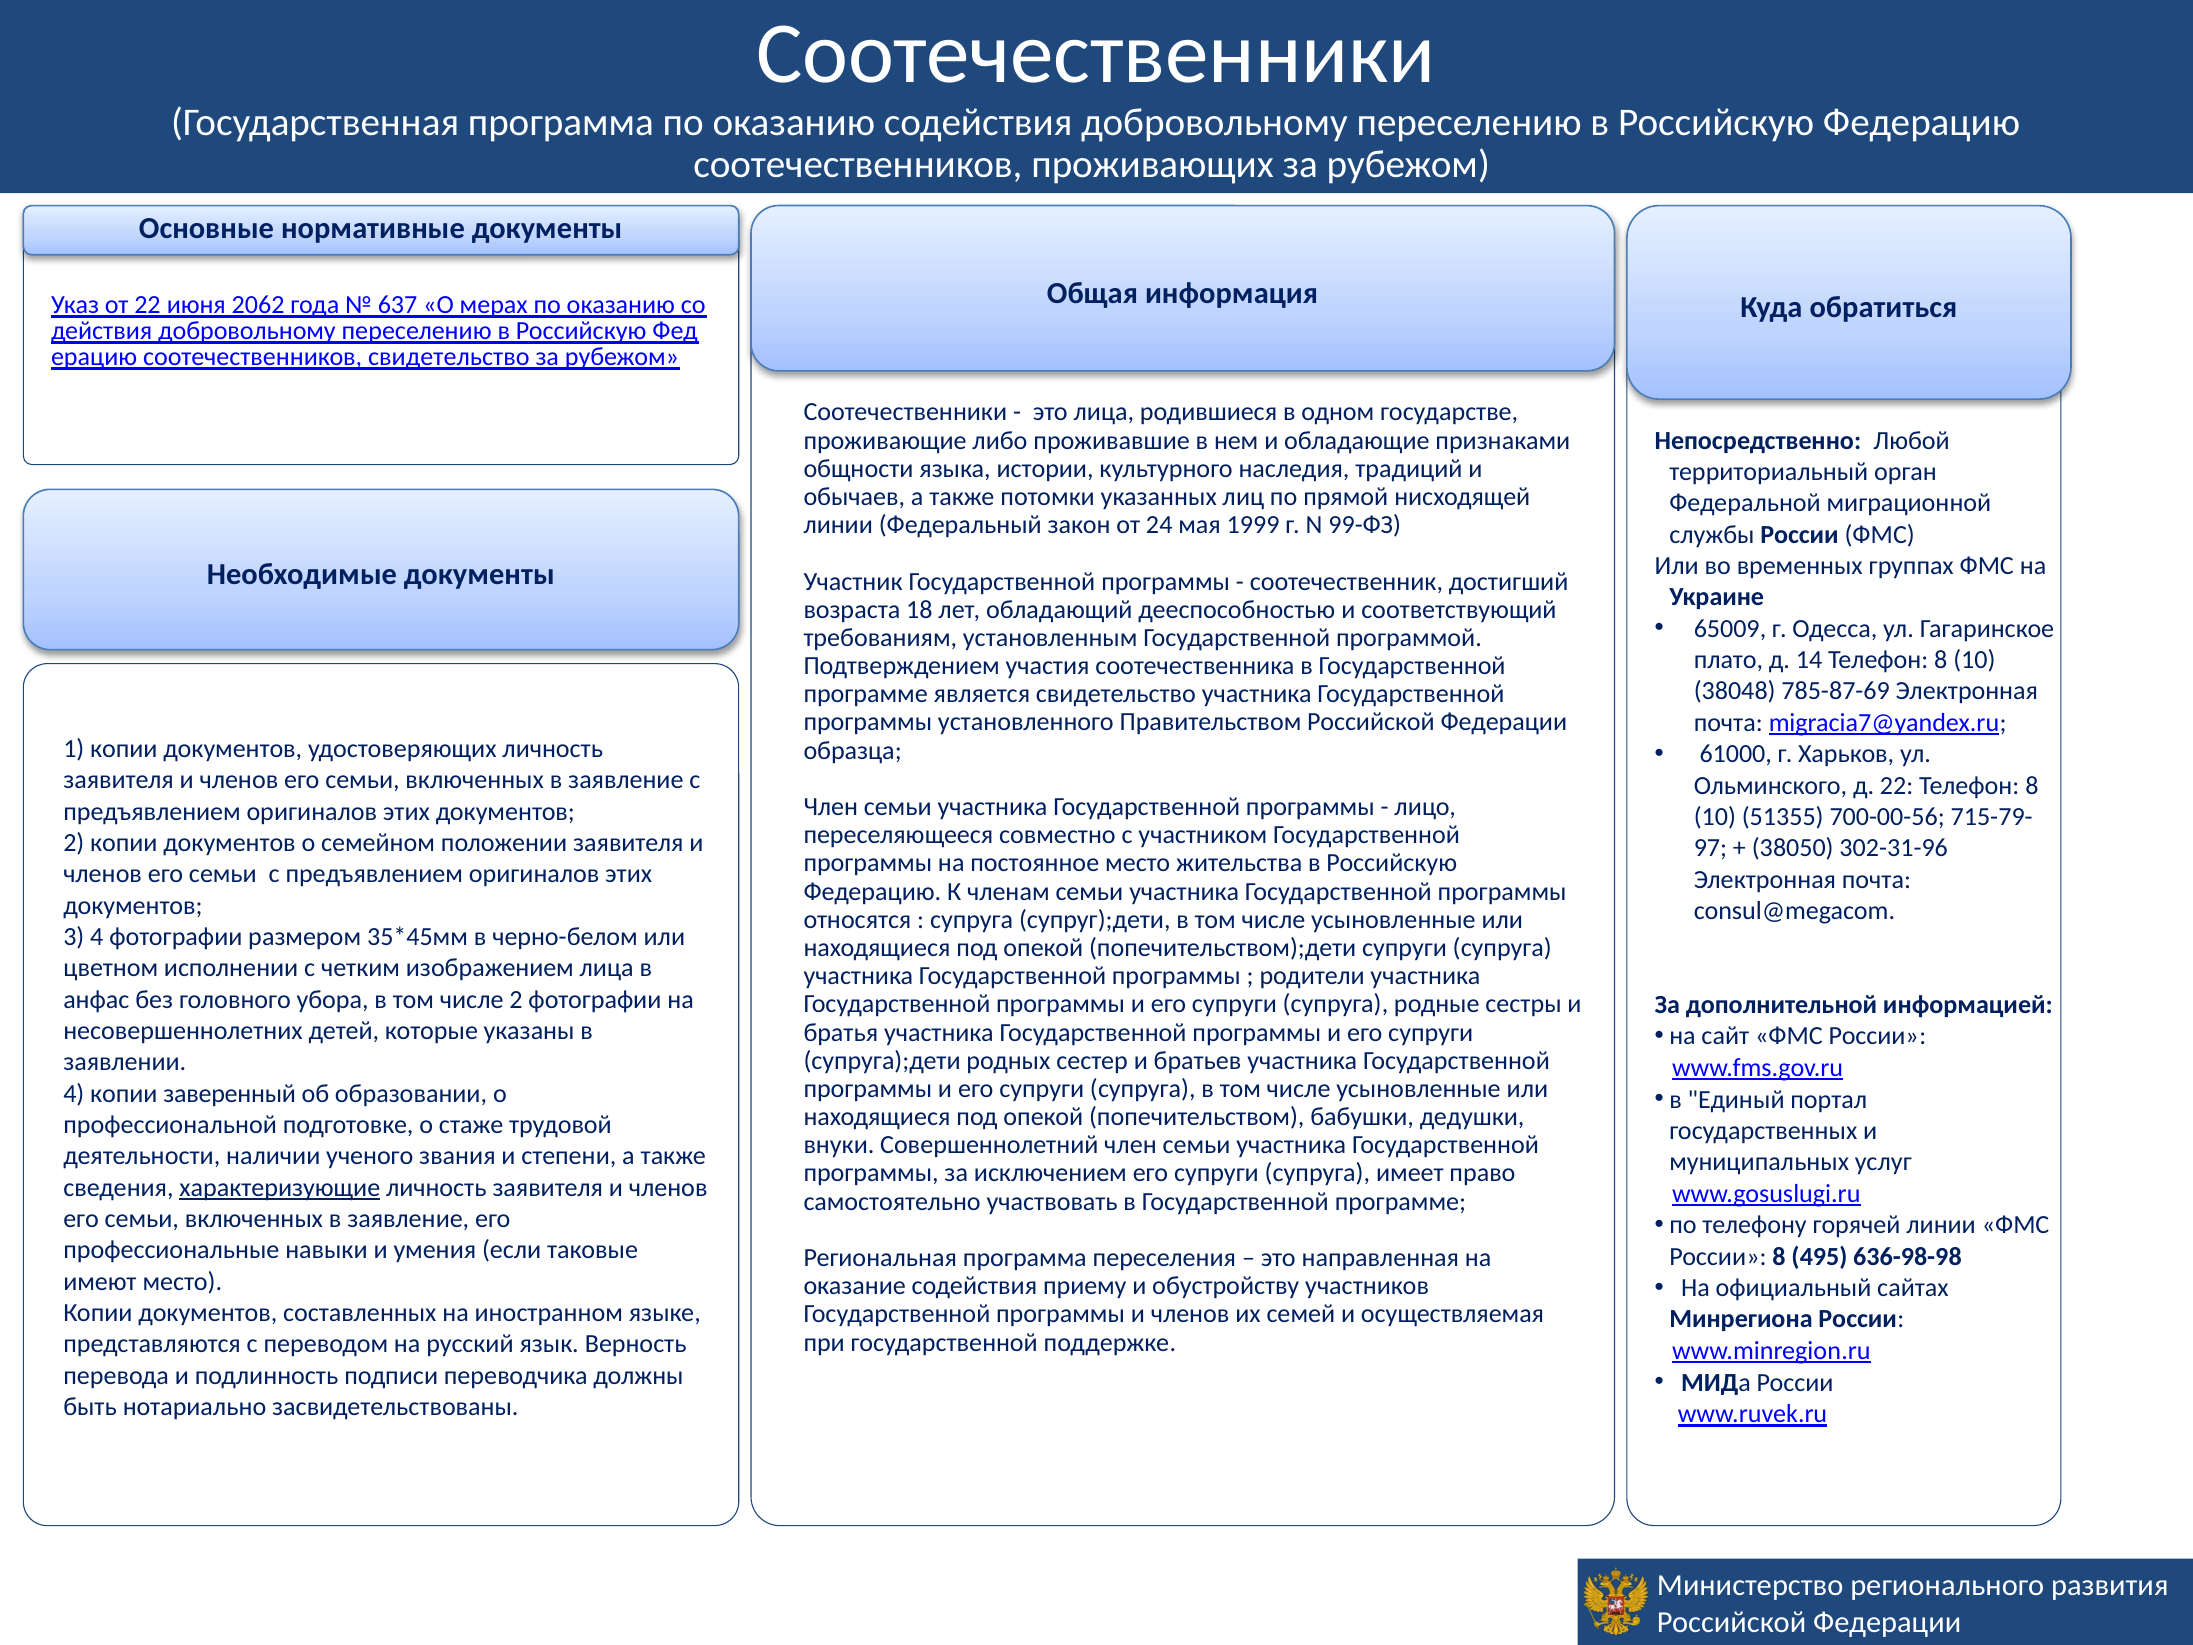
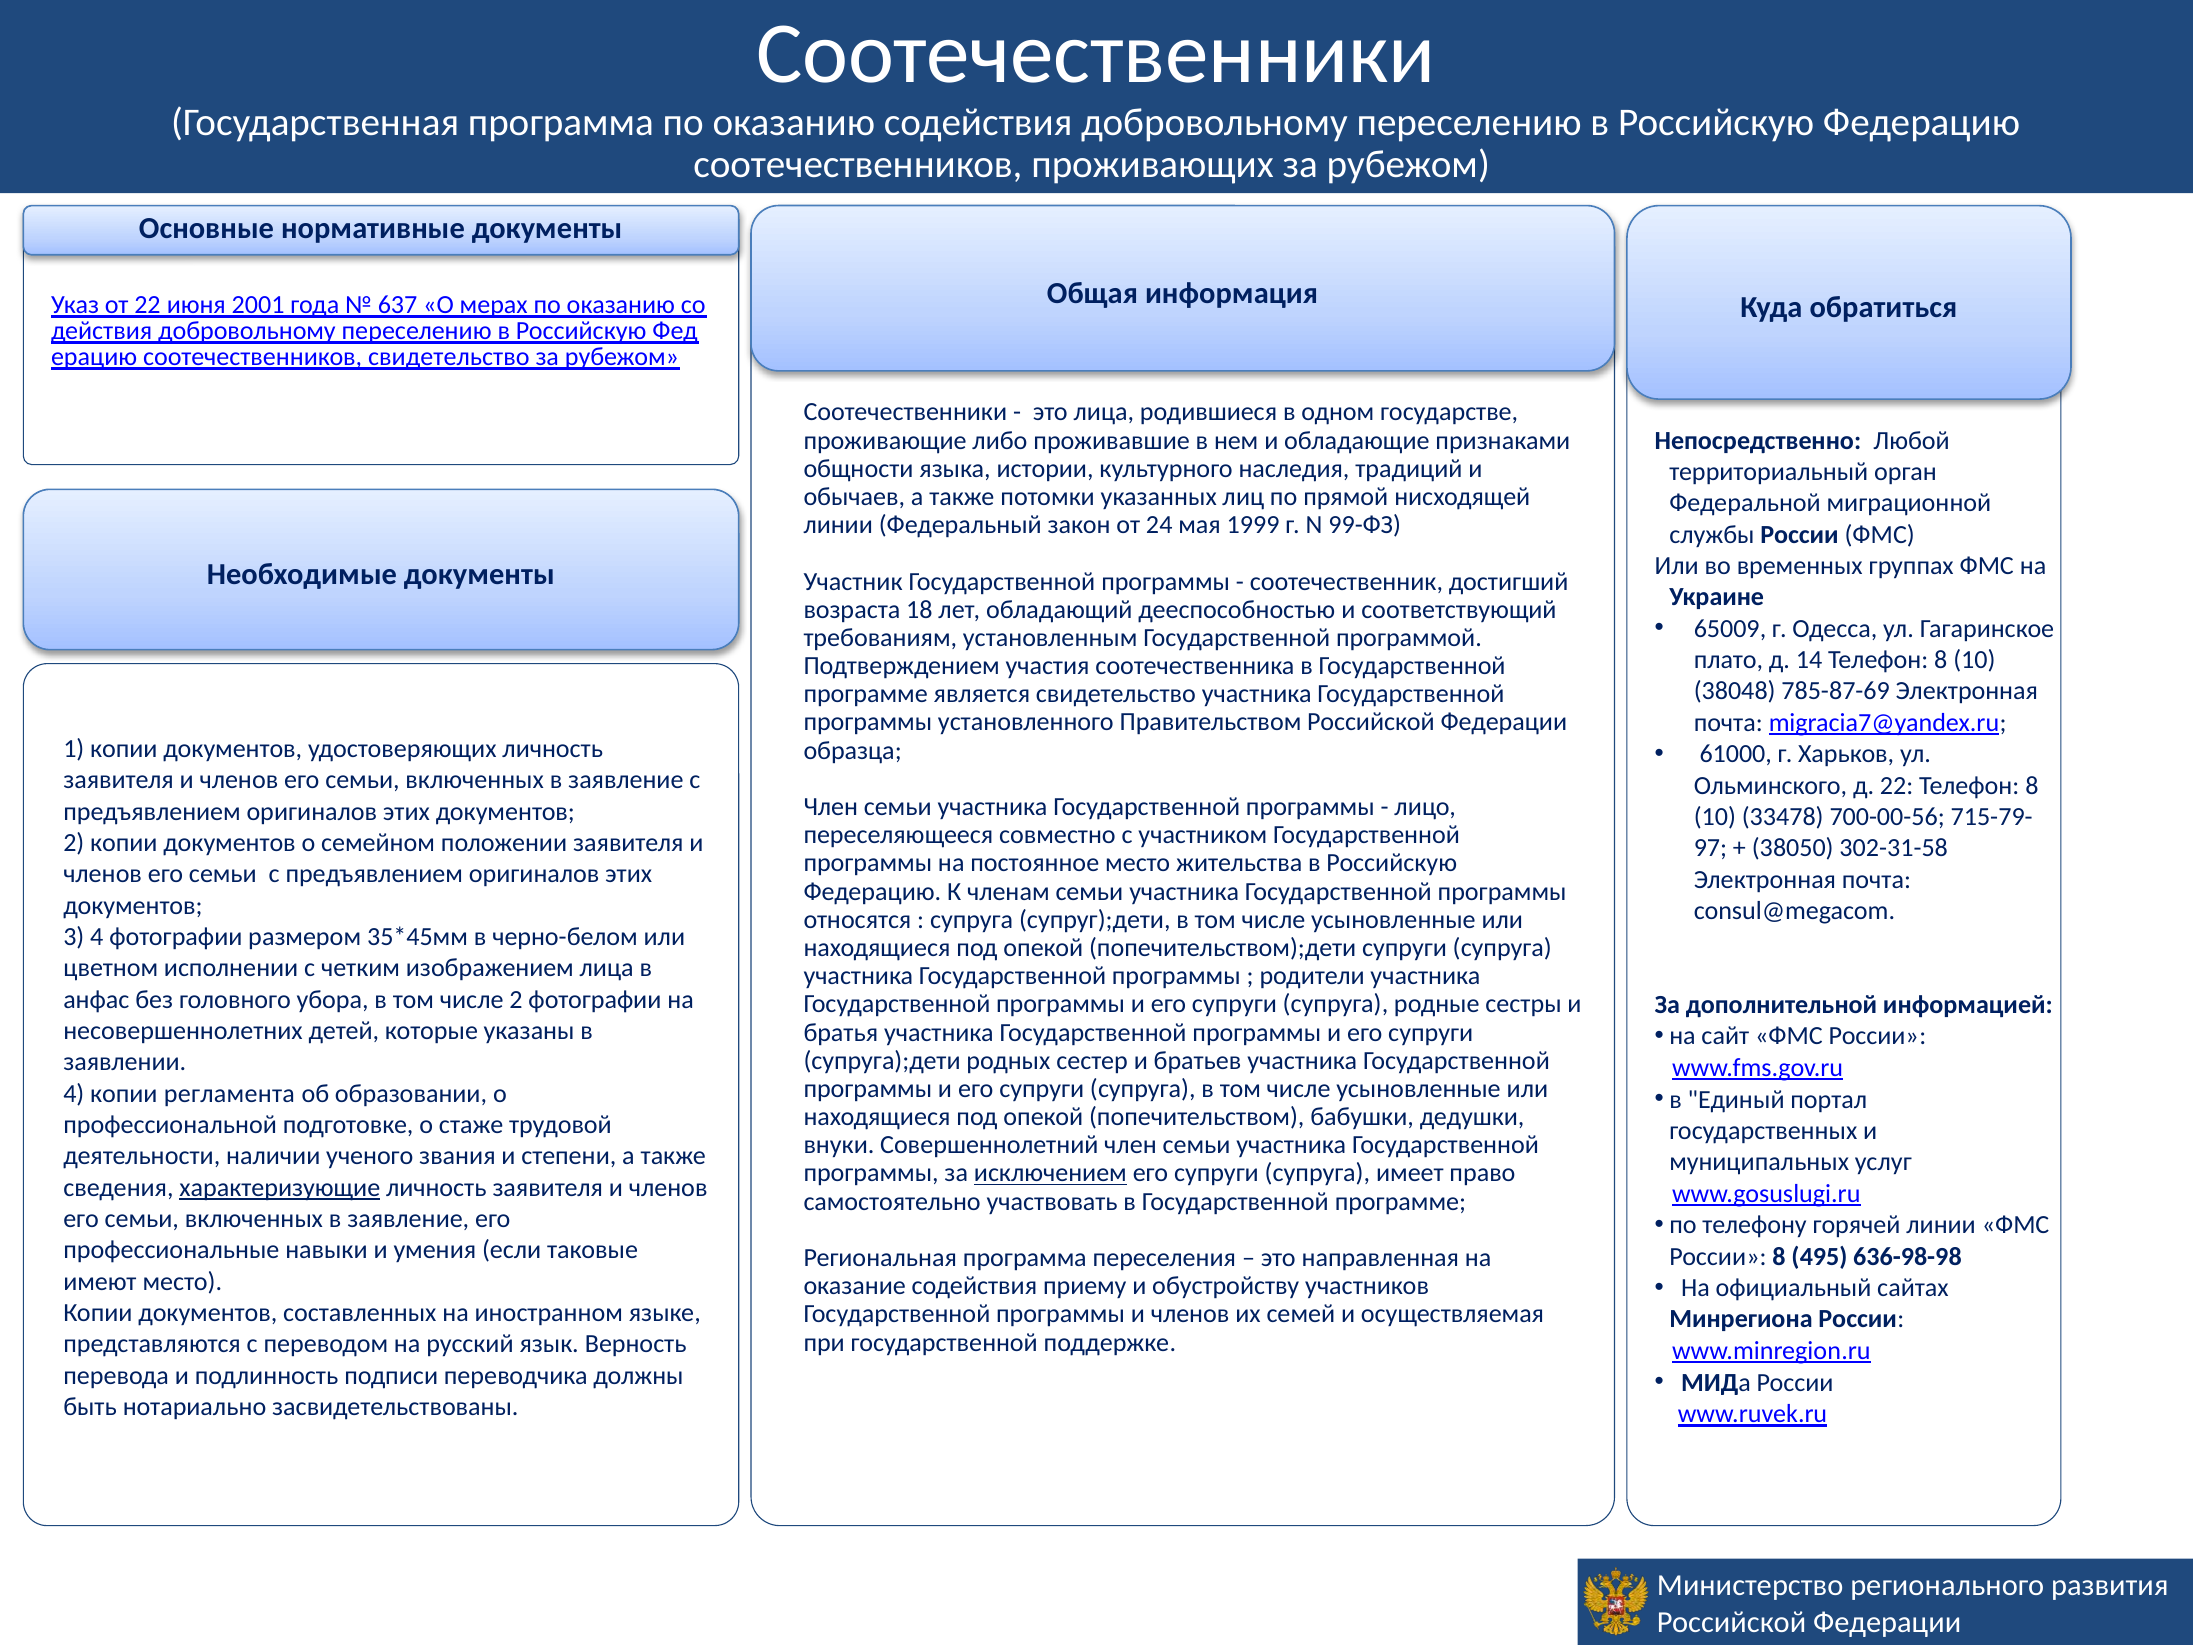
2062: 2062 -> 2001 (258, 305)
51355: 51355 -> 33478 (1783, 817)
302-31-96: 302-31-96 -> 302-31-58 (1894, 848)
заверенный: заверенный -> регламента (229, 1093)
исключением underline: none -> present (1050, 1173)
